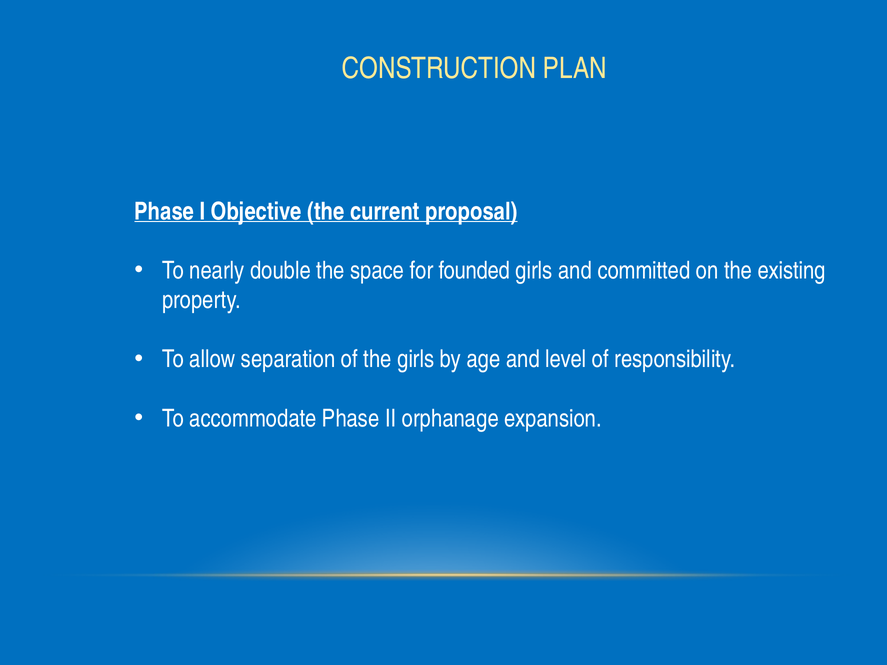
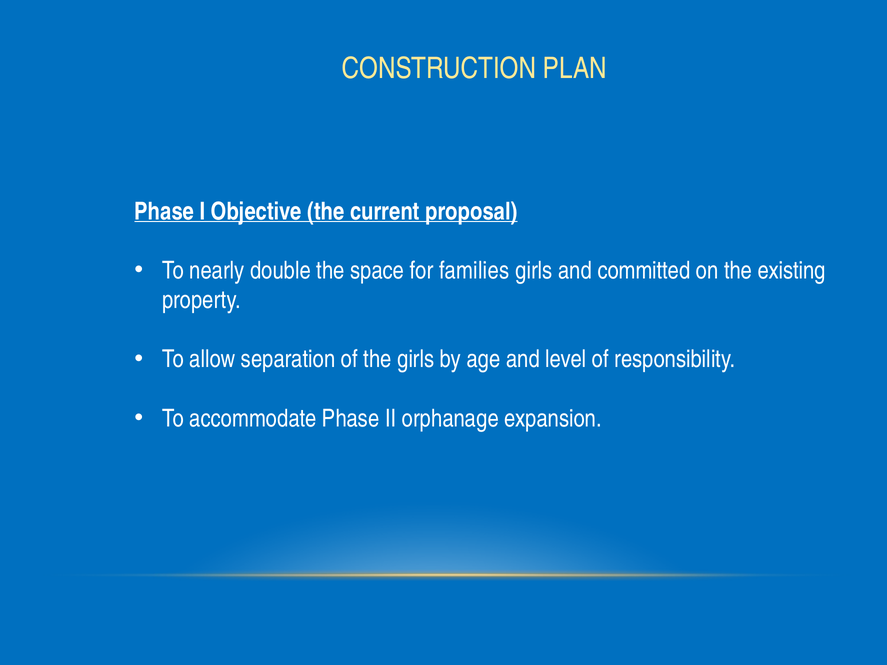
founded: founded -> families (474, 271)
